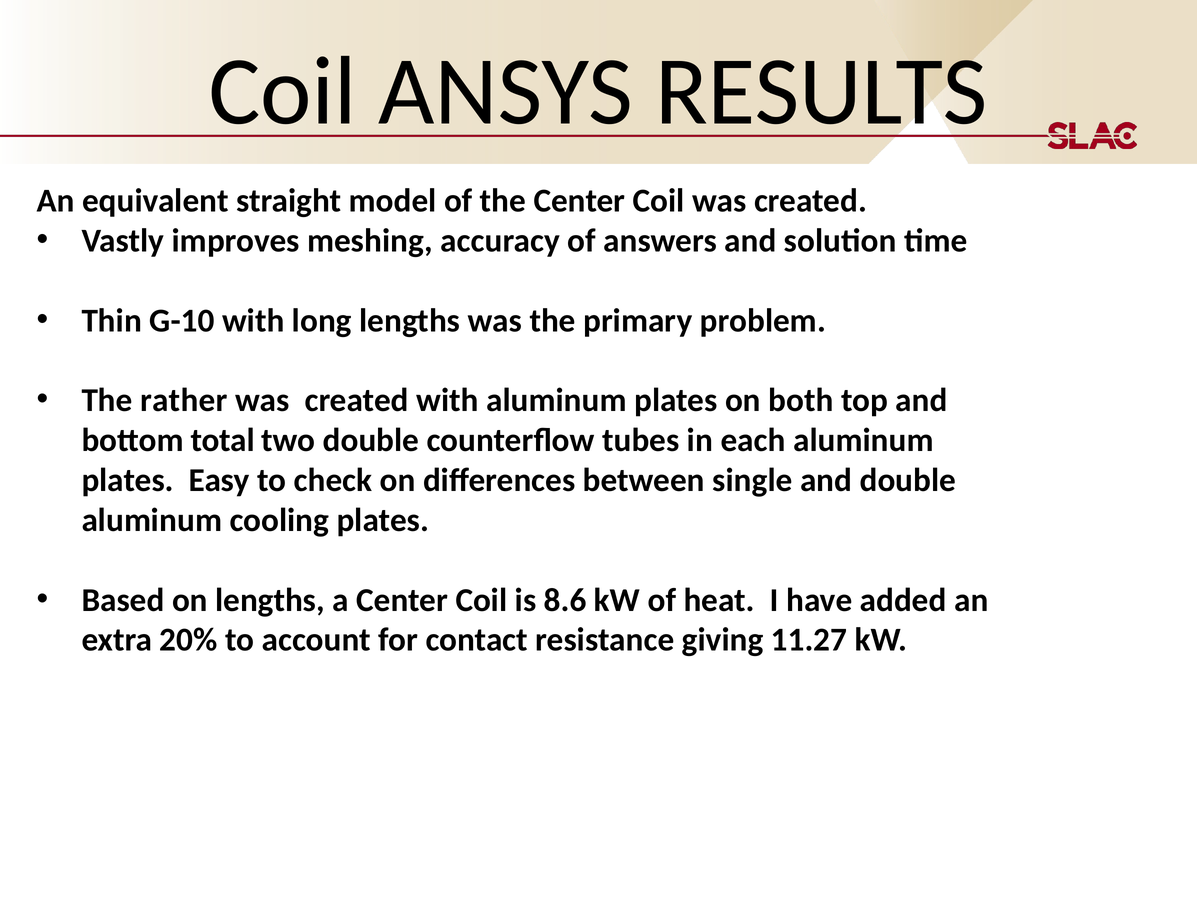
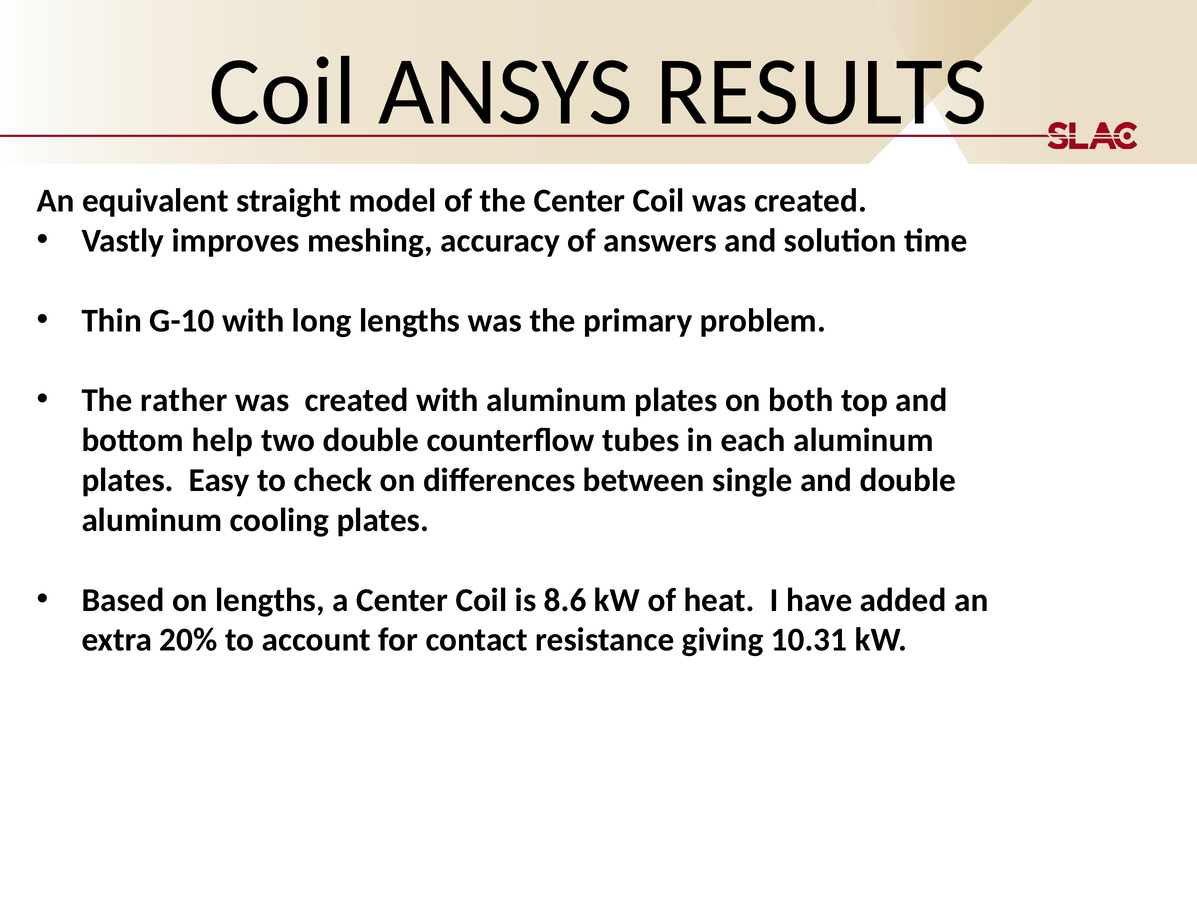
total: total -> help (222, 440)
11.27: 11.27 -> 10.31 (809, 640)
